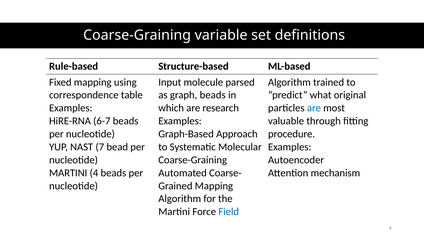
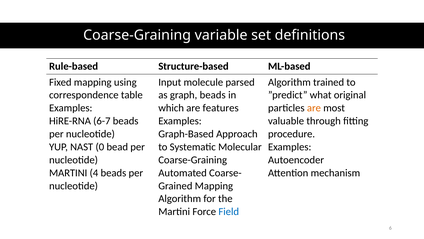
research: research -> features (221, 108)
are colour: blue -> orange (314, 108)
7: 7 -> 0 (100, 147)
